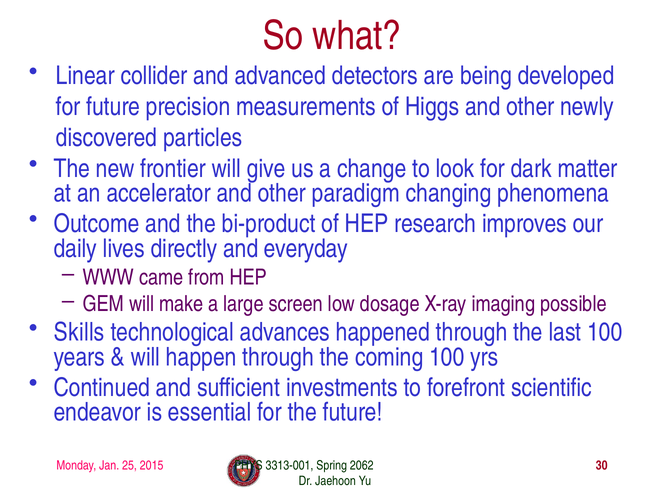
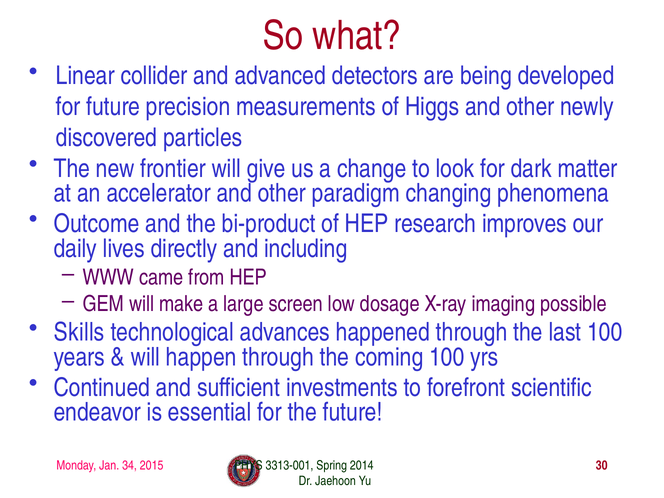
everyday: everyday -> including (306, 249)
25: 25 -> 34 (130, 466)
2062: 2062 -> 2014 (362, 466)
